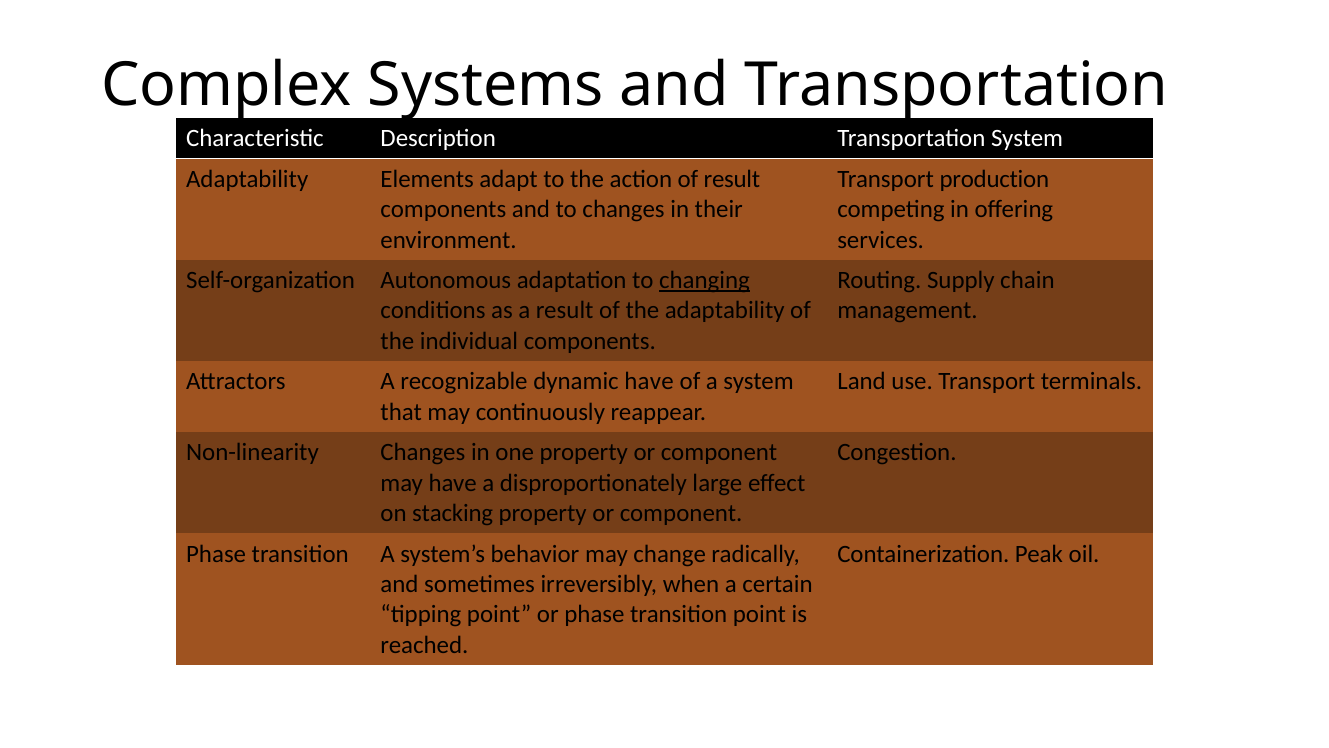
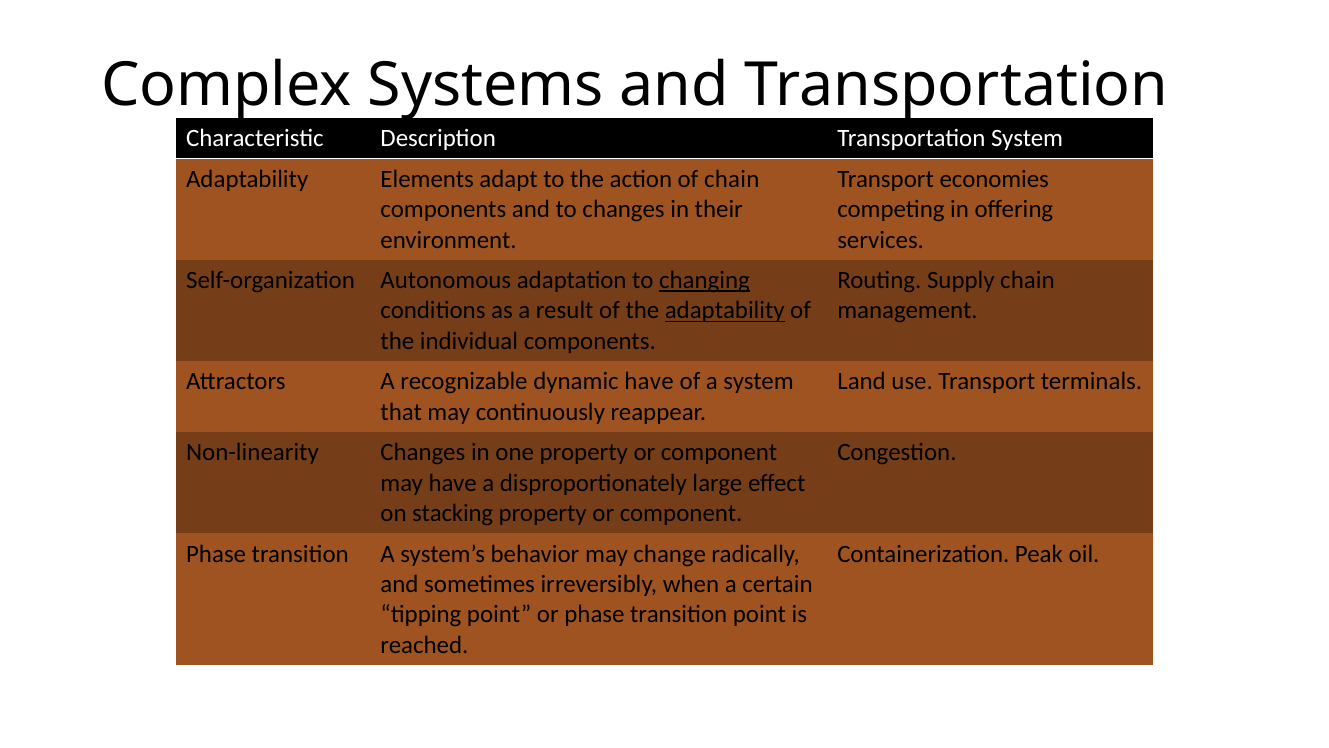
of result: result -> chain (732, 179)
production: production -> economies (994, 179)
adaptability underline: none -> present (725, 311)
